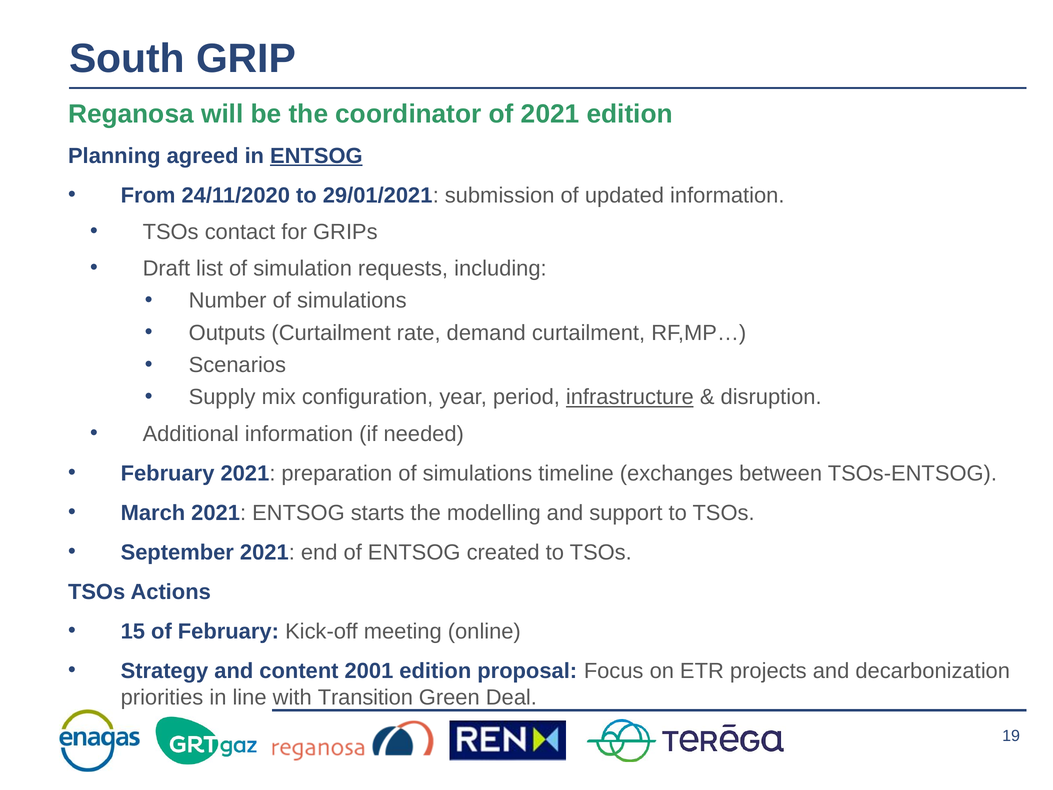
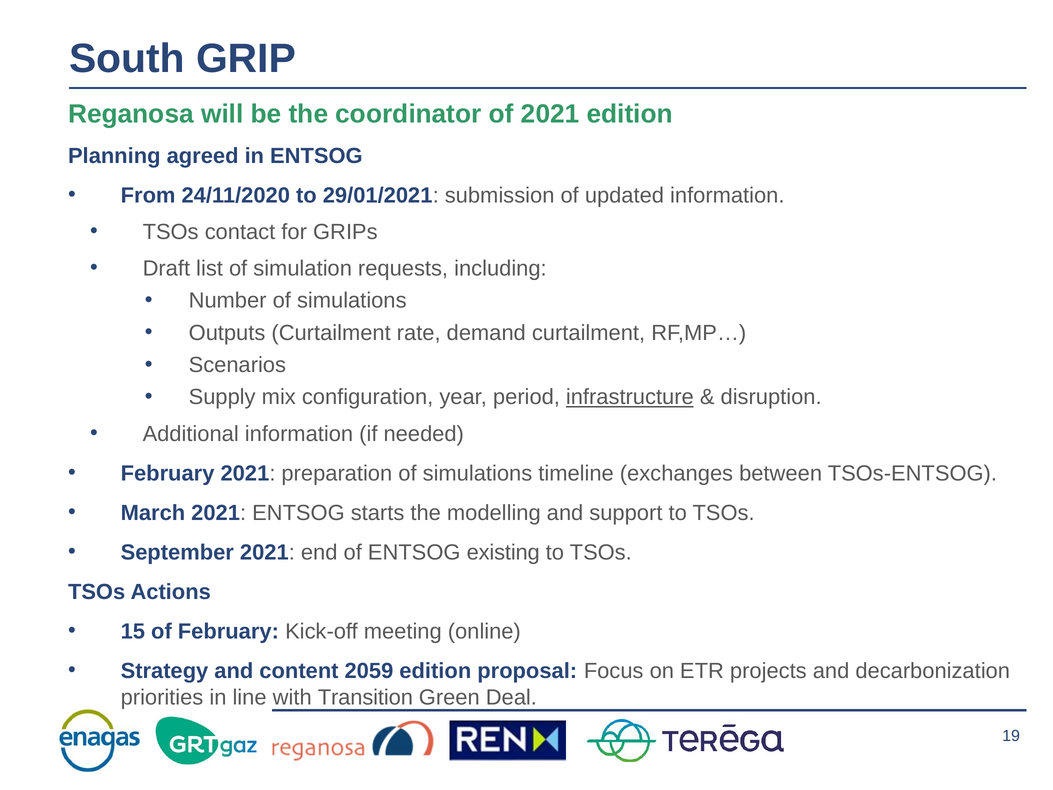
ENTSOG underline: present -> none (316, 156)
created: created -> existing (503, 552)
2001: 2001 -> 2059 (369, 671)
